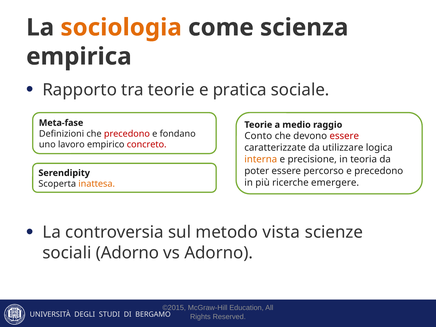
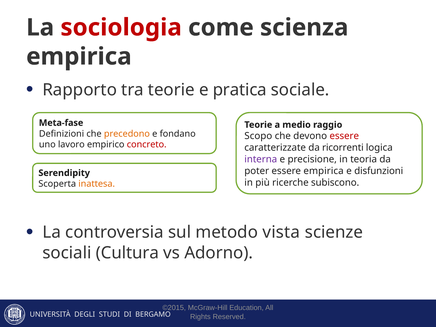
sociologia colour: orange -> red (121, 28)
precedono colour: red -> orange (127, 134)
Conto: Conto -> Scopo (258, 136)
utilizzare: utilizzare -> ricorrenti (343, 148)
interna colour: orange -> purple (261, 159)
essere percorso: percorso -> empirica (324, 171)
e precedono: precedono -> disfunzioni (379, 171)
emergere: emergere -> subiscono (335, 183)
sociali Adorno: Adorno -> Cultura (127, 253)
